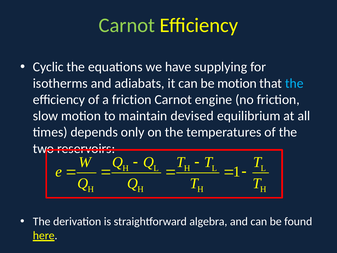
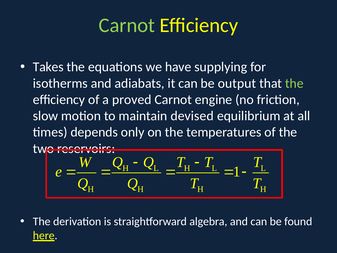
Cyclic: Cyclic -> Takes (48, 67)
be motion: motion -> output (237, 83)
the colour: light blue -> light green (294, 83)
a friction: friction -> proved (132, 100)
